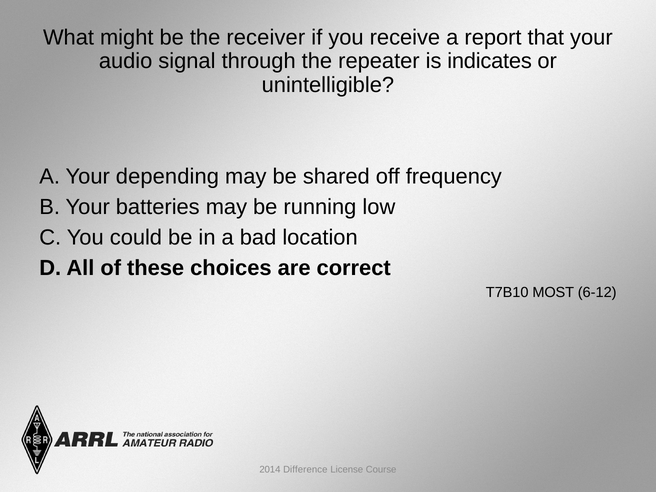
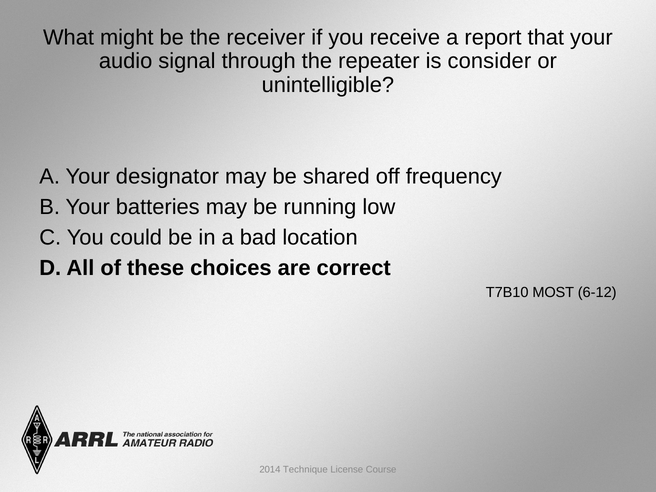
indicates: indicates -> consider (489, 61)
depending: depending -> designator (167, 176)
Difference: Difference -> Technique (305, 470)
